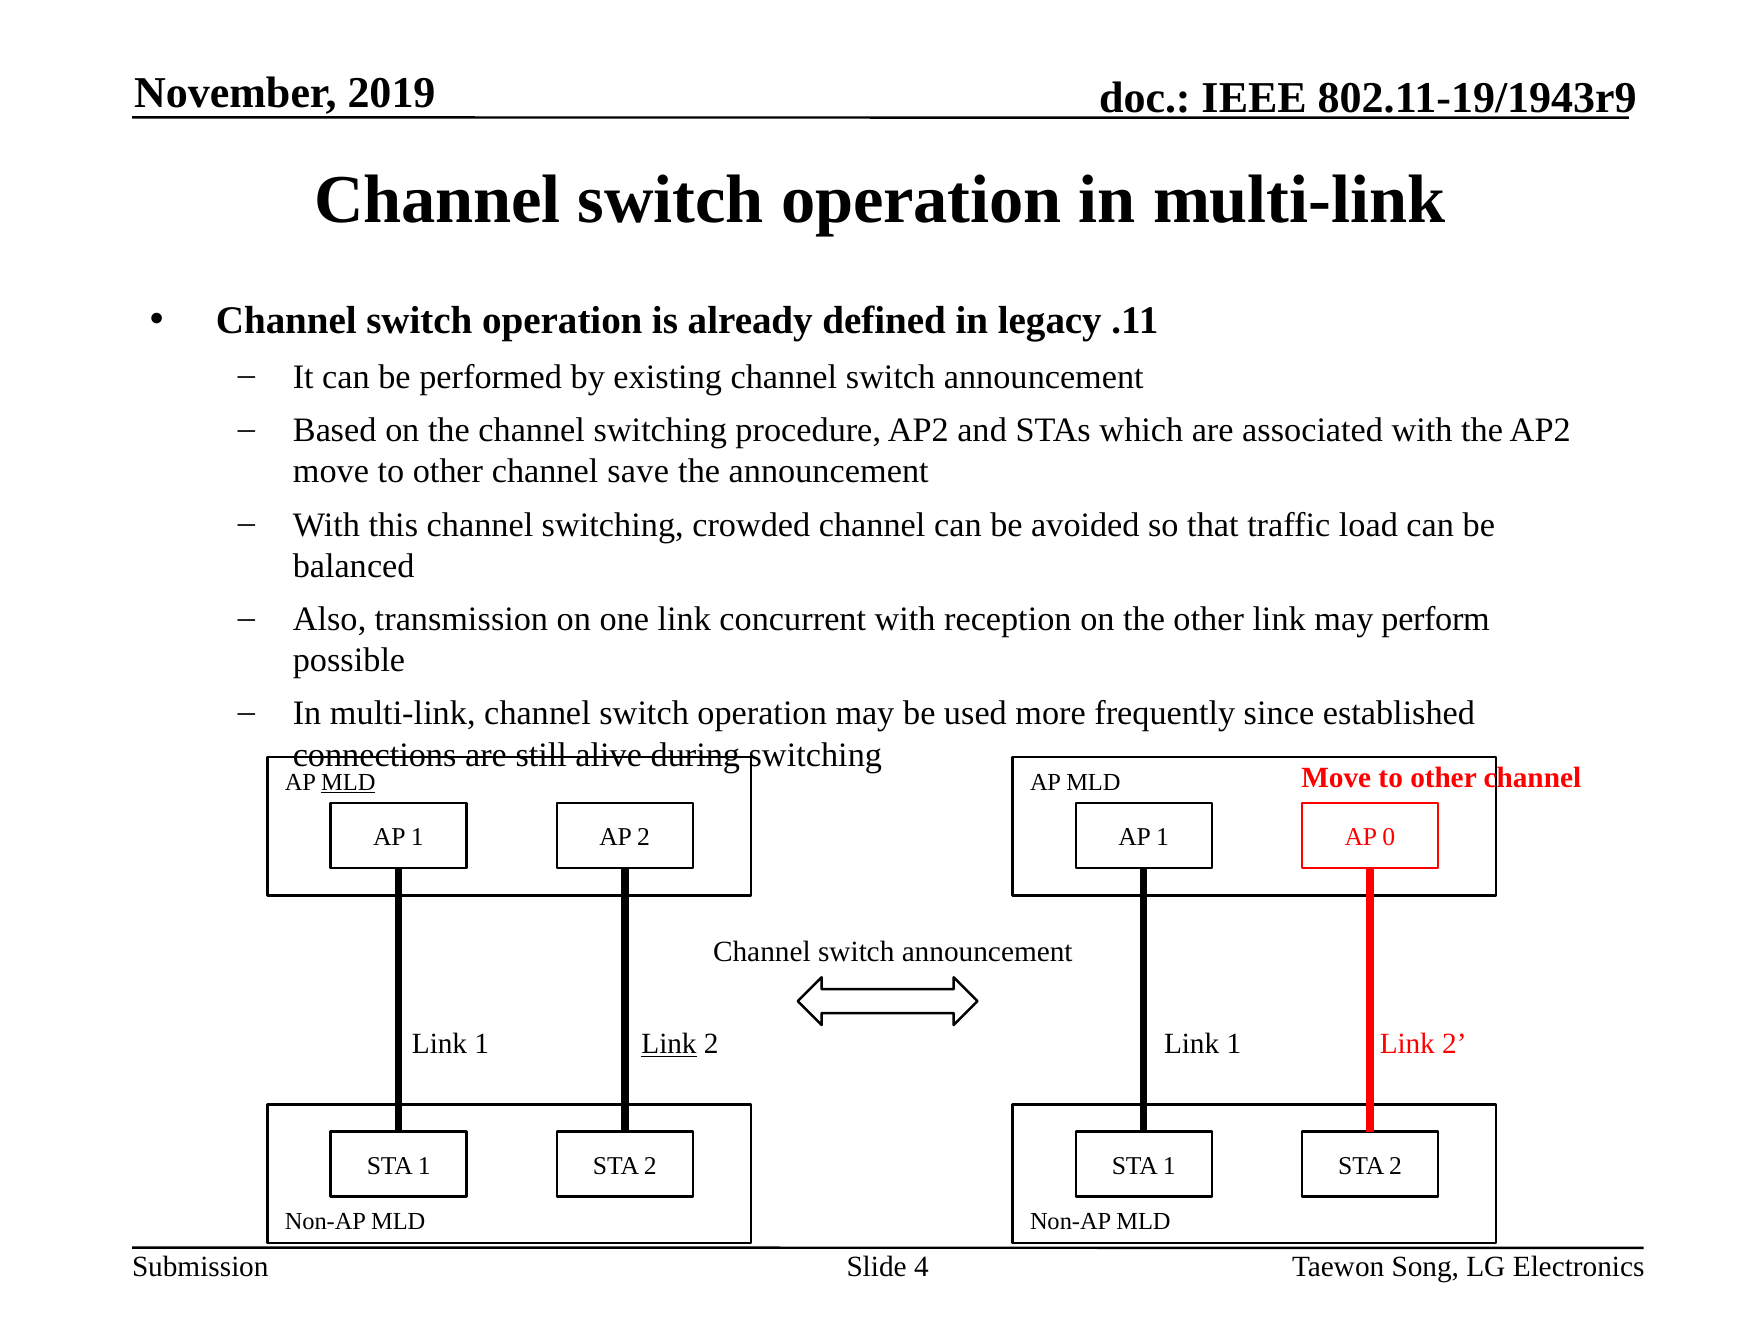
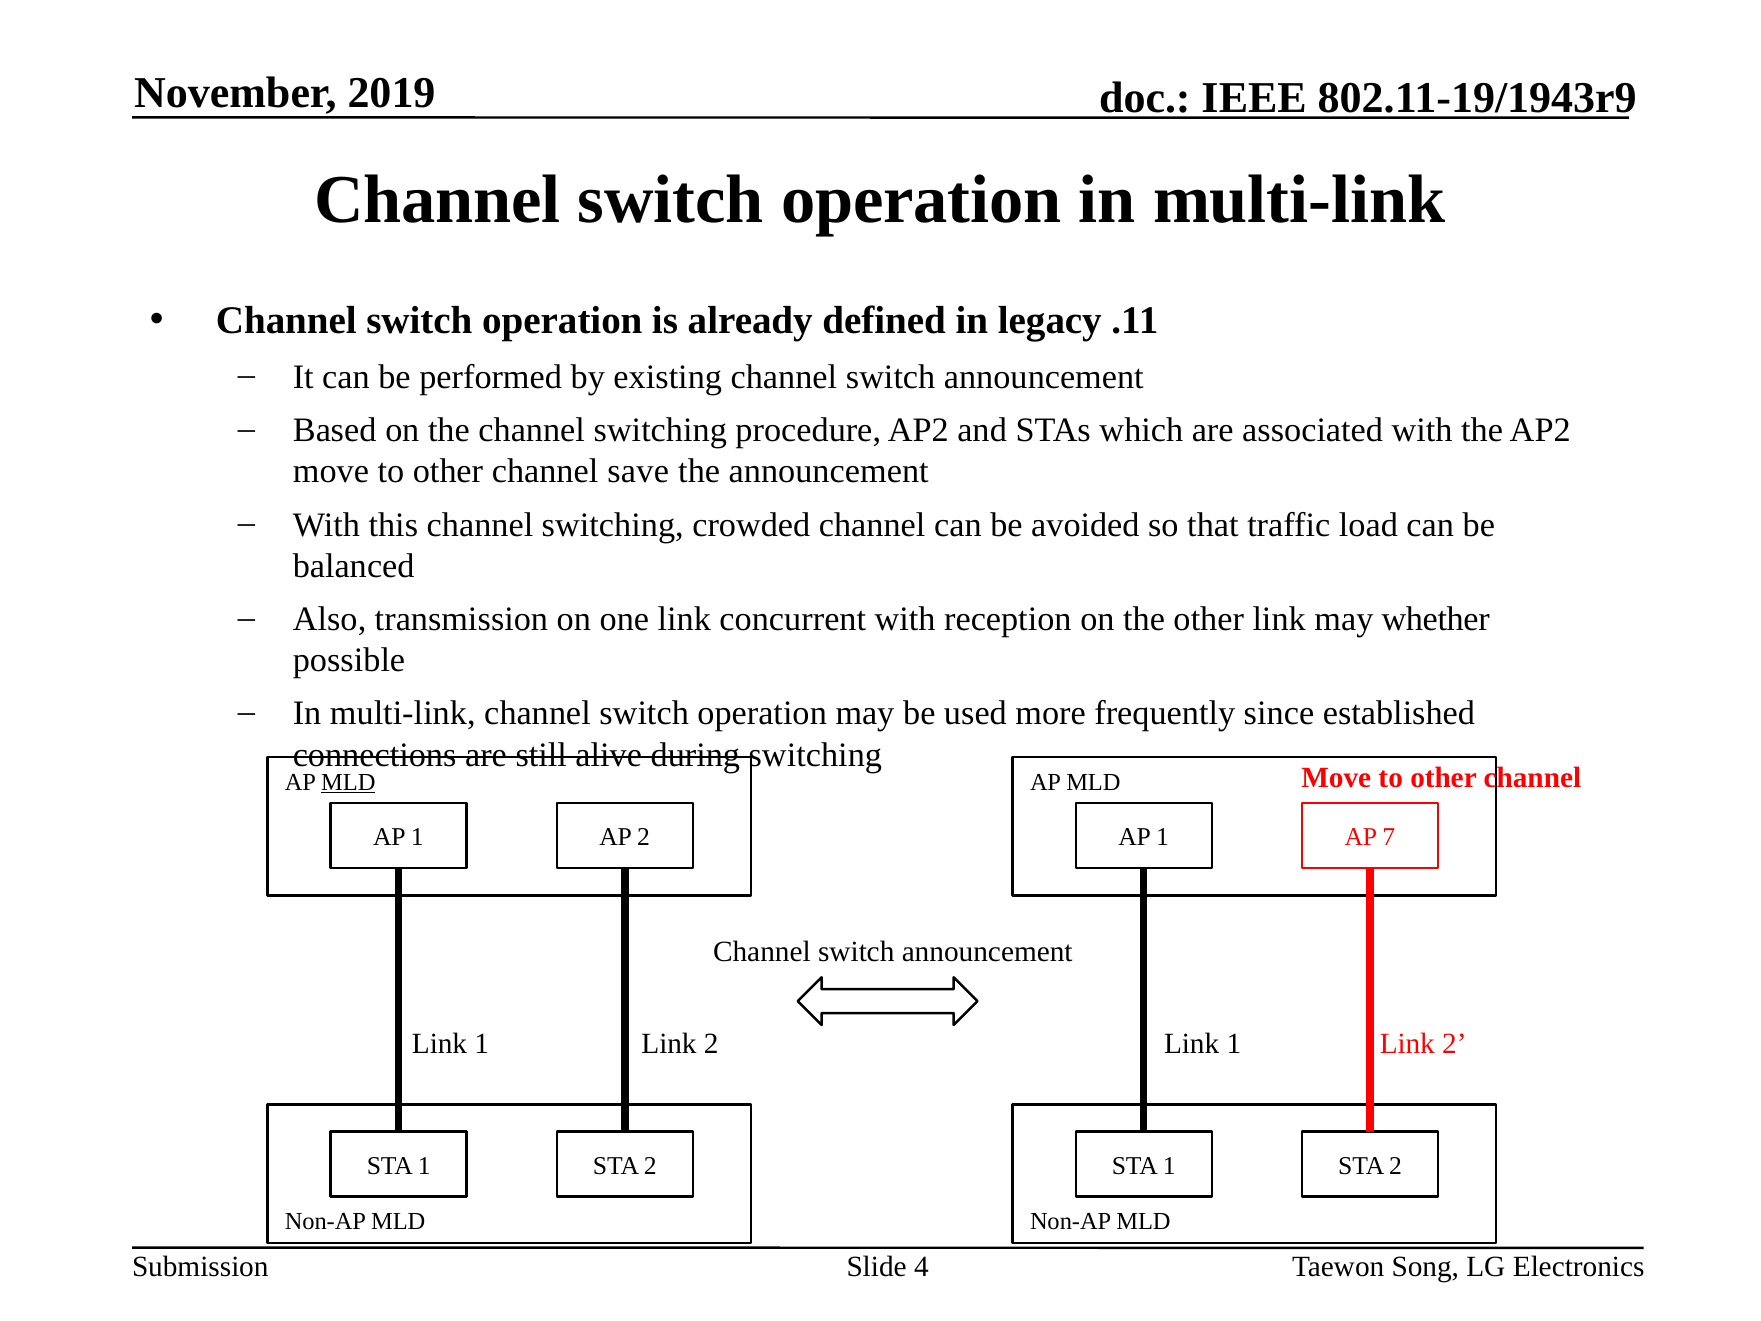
perform: perform -> whether (1436, 619)
0: 0 -> 7 (1389, 837)
Link underline: present -> none (669, 1044)
